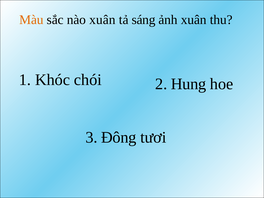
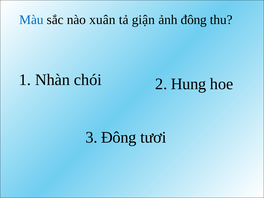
Màu colour: orange -> blue (31, 20)
sáng: sáng -> giận (143, 20)
ảnh xuân: xuân -> đông (194, 20)
Khóc: Khóc -> Nhàn (53, 80)
